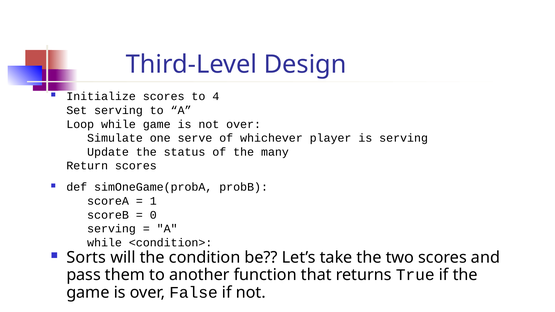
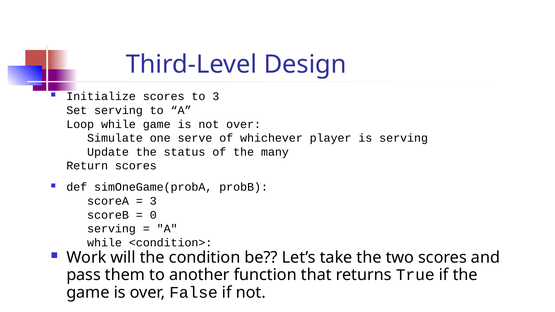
to 4: 4 -> 3 (216, 97)
1: 1 -> 3 (153, 201)
Sorts: Sorts -> Work (86, 258)
